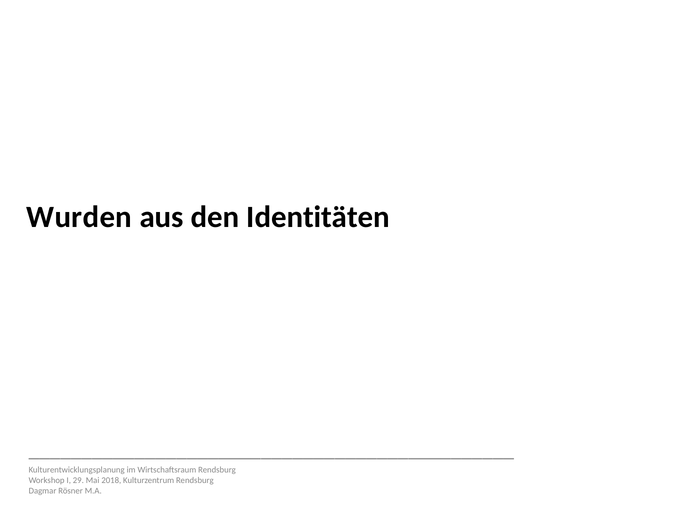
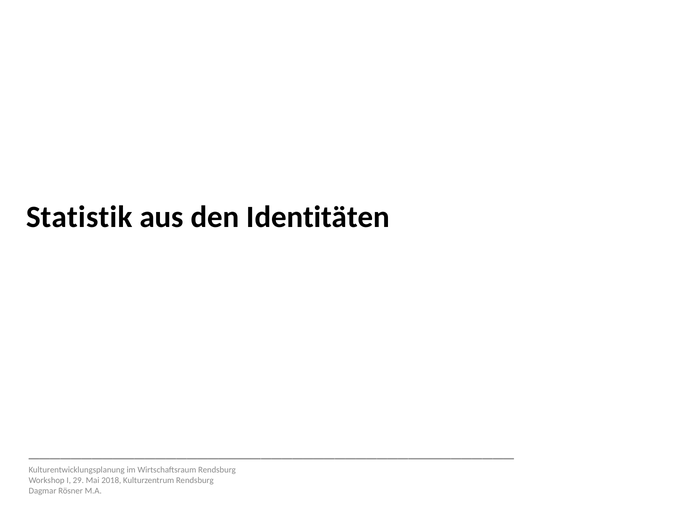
Wurden: Wurden -> Statistik (79, 217)
